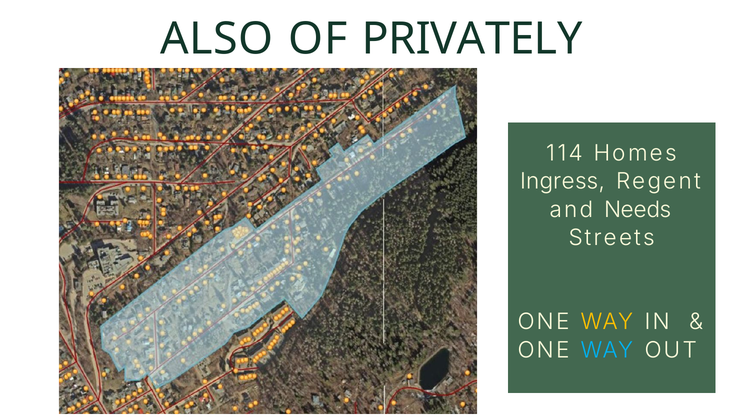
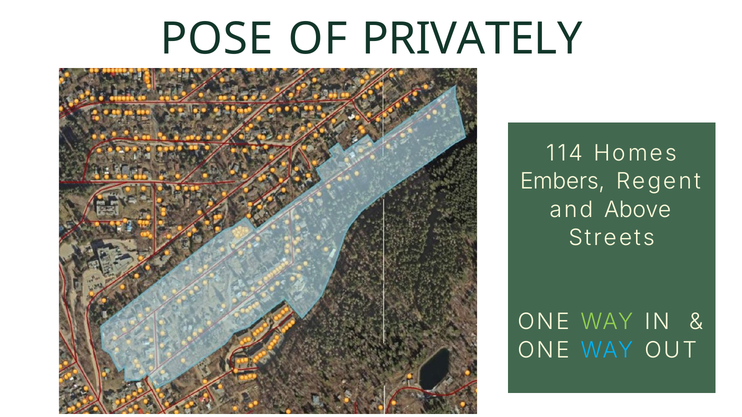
ALSO: ALSO -> POSE (217, 39)
Ingress: Ingress -> Embers (563, 182)
Needs: Needs -> Above (638, 210)
WAY colour: yellow -> light green (607, 322)
